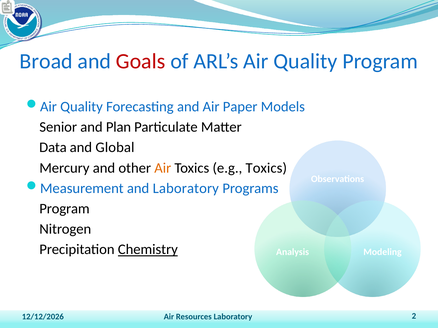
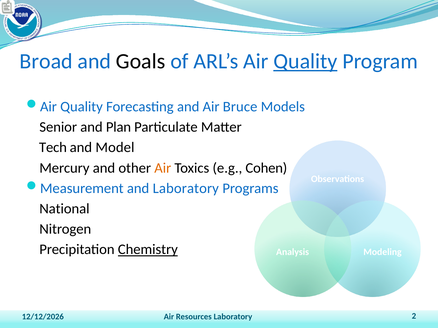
Goals colour: red -> black (141, 61)
Quality underline: none -> present (305, 61)
Paper: Paper -> Bruce (240, 107)
Data: Data -> Tech (53, 148)
Global: Global -> Model (115, 148)
e.g Toxics: Toxics -> Cohen (266, 168)
Program: Program -> National (64, 209)
